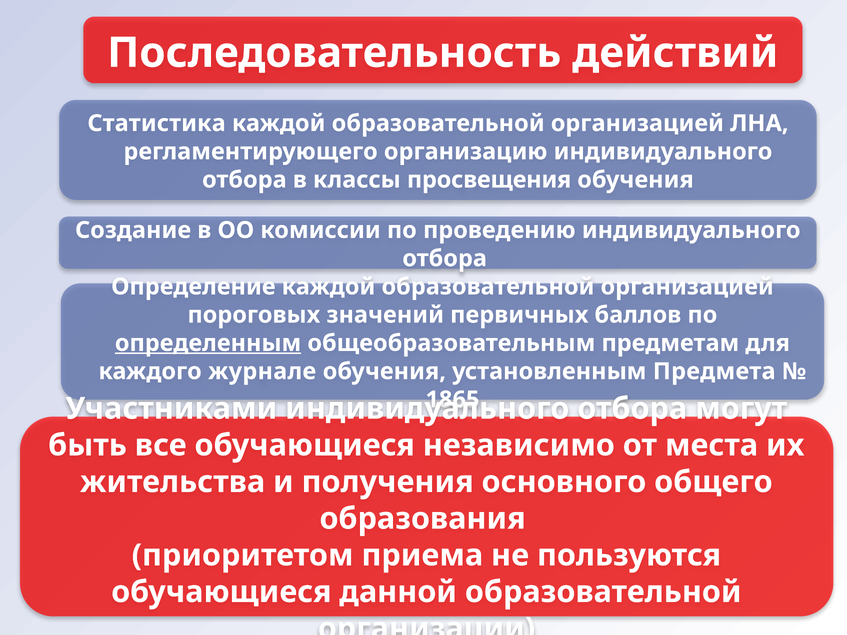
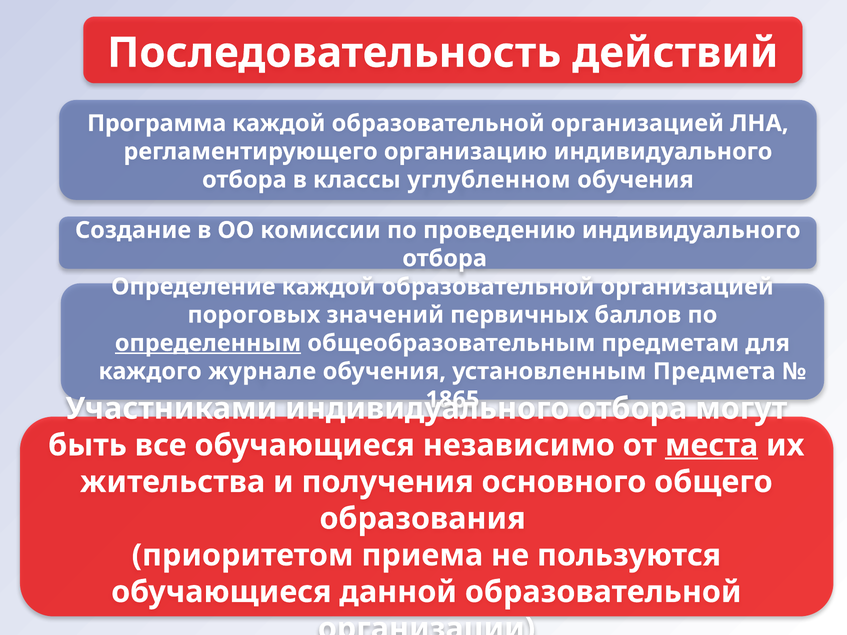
Статистика: Статистика -> Программа (157, 123)
просвещения: просвещения -> углубленном (489, 180)
места underline: none -> present (711, 445)
